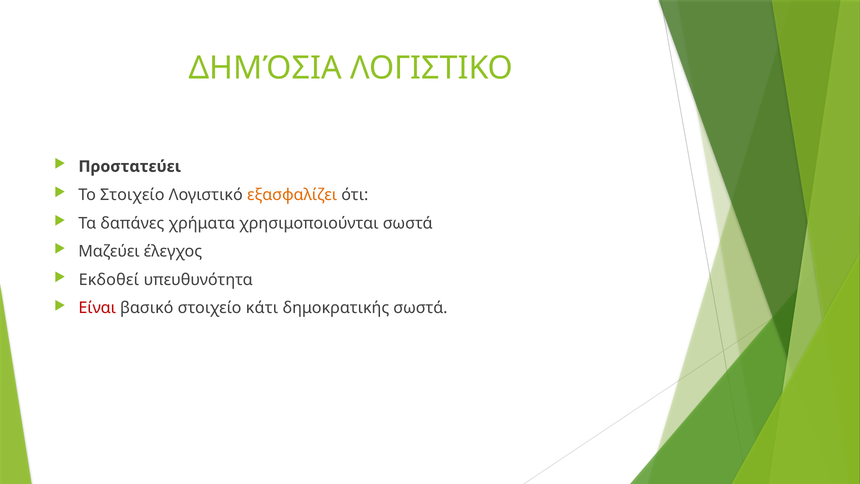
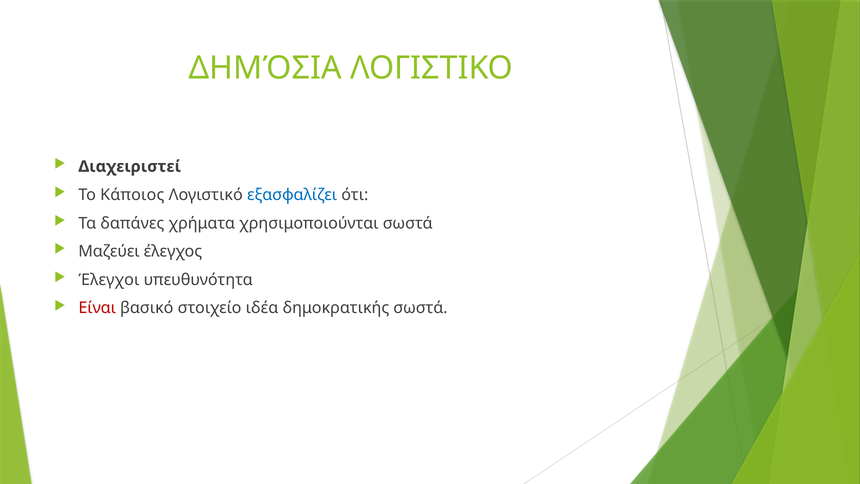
Προστατεύει: Προστατεύει -> Διαχειριστεί (130, 166)
Το Στοιχείο: Στοιχείο -> Κάποιος (132, 195)
εξασφαλίζει colour: orange -> blue (292, 195)
Εκδοθεί: Εκδοθεί -> Έλεγχοι (109, 280)
κάτι: κάτι -> ιδέα (262, 308)
